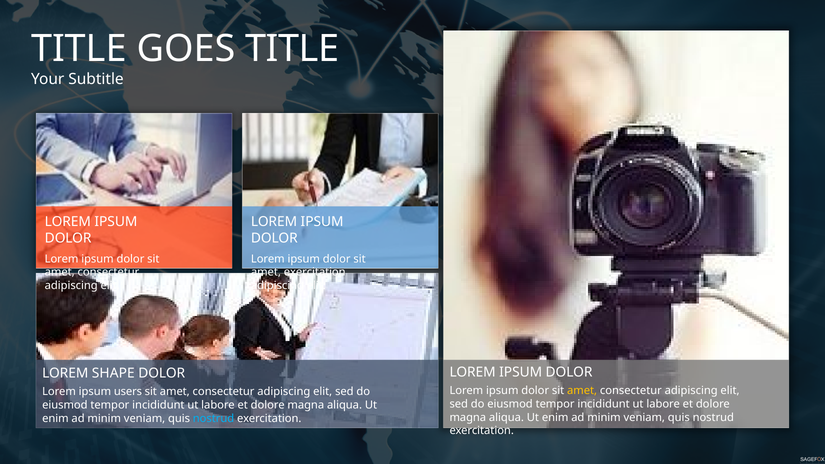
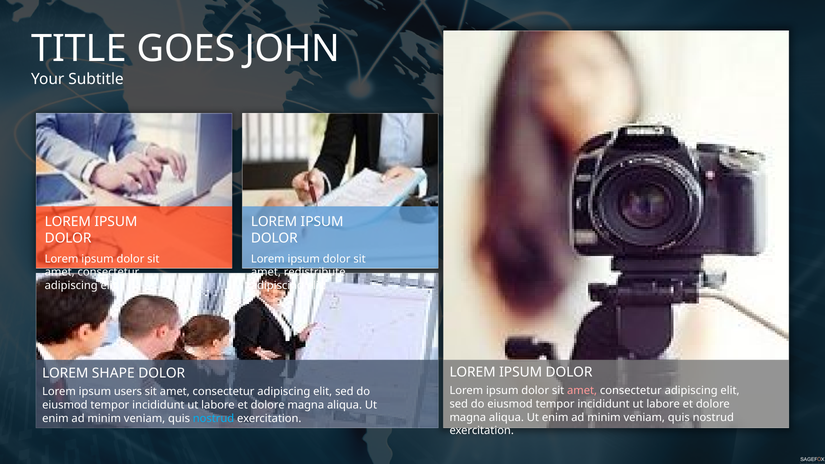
GOES TITLE: TITLE -> JOHN (292, 49)
amet exercitation: exercitation -> redistribute (315, 272)
amet colour: yellow -> pink (582, 391)
